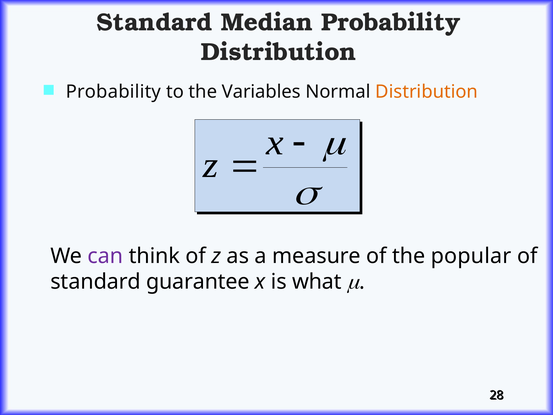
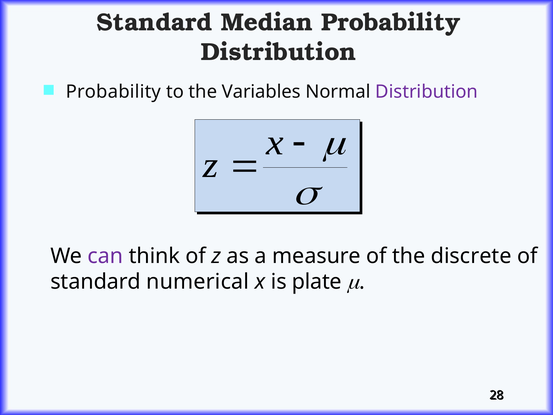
Distribution colour: orange -> purple (427, 92)
popular: popular -> discrete (471, 256)
guarantee: guarantee -> numerical (198, 282)
what: what -> plate (317, 282)
